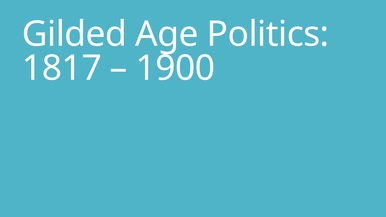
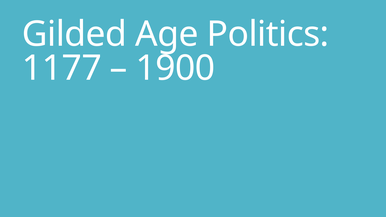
1817: 1817 -> 1177 (62, 68)
